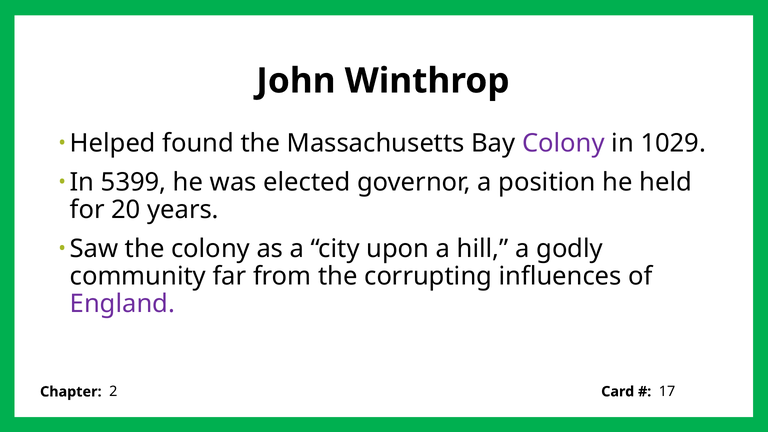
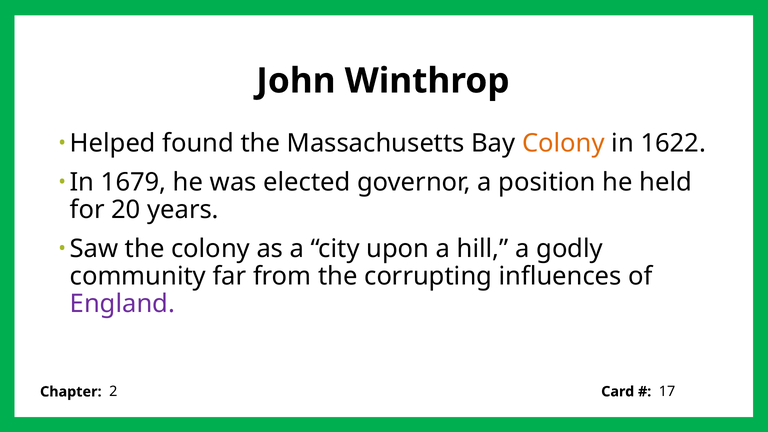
Colony colour: purple -> orange (563, 143)
1029: 1029 -> 1622 (673, 143)
5399: 5399 -> 1679 (134, 182)
